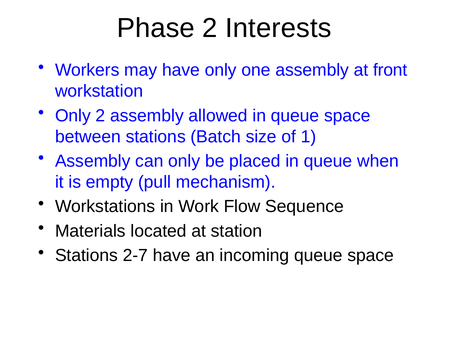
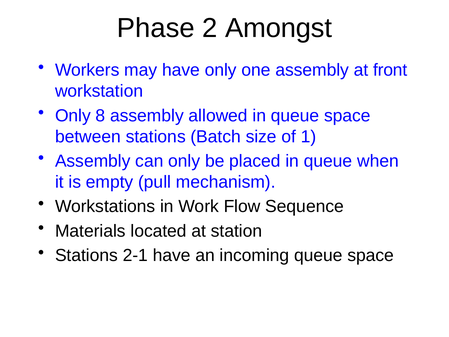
Interests: Interests -> Amongst (279, 28)
Only 2: 2 -> 8 (100, 116)
2-7: 2-7 -> 2-1 (135, 255)
